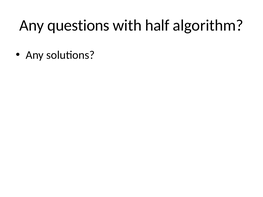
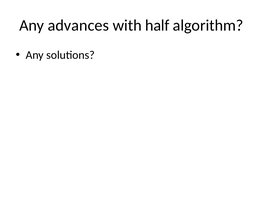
questions: questions -> advances (78, 25)
